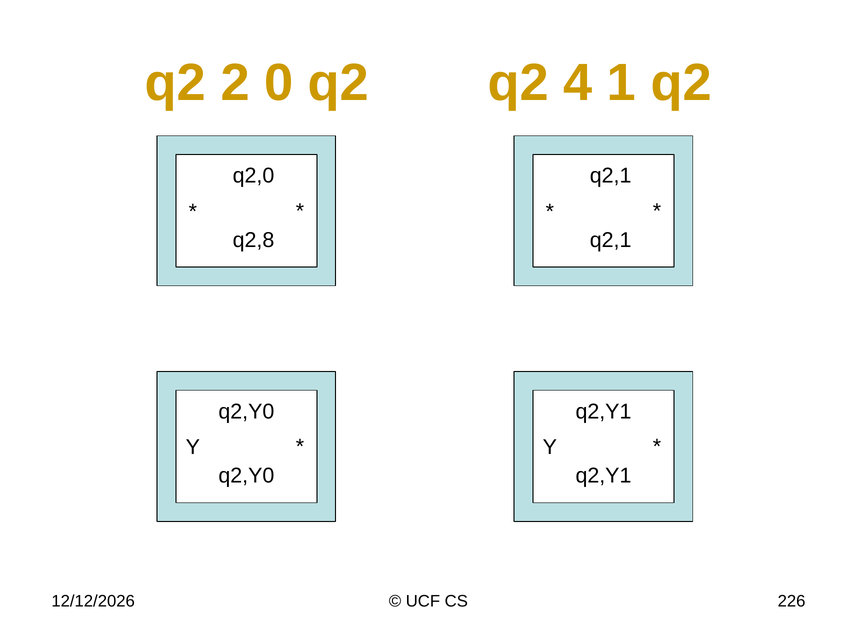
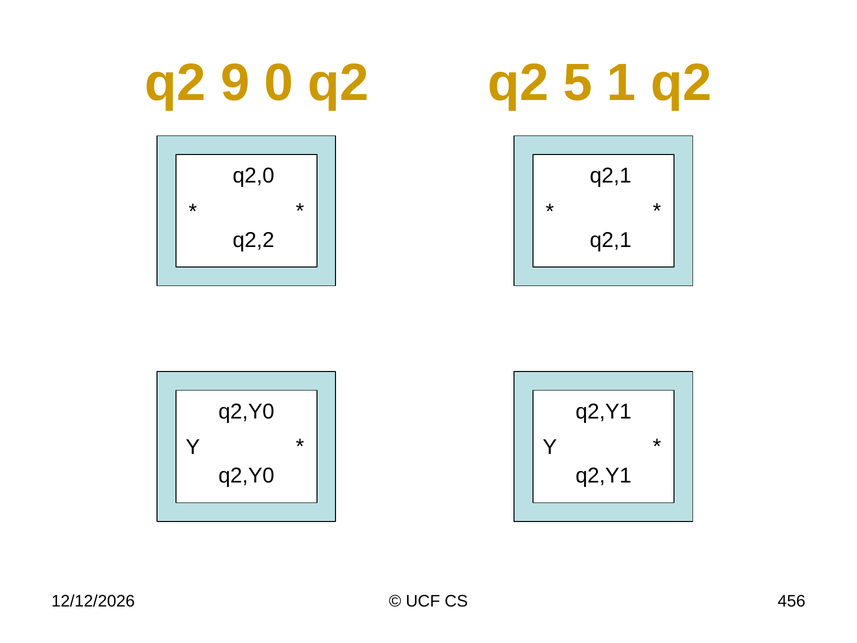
2: 2 -> 9 (235, 83)
4: 4 -> 5 (578, 83)
q2,8: q2,8 -> q2,2 (254, 240)
226: 226 -> 456 (792, 601)
